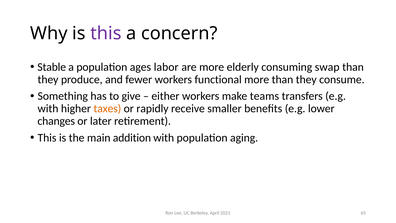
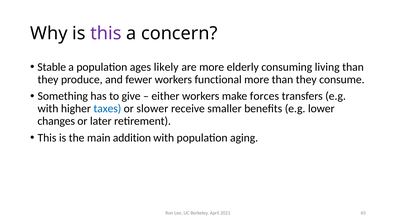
labor: labor -> likely (166, 67)
swap: swap -> living (327, 67)
teams: teams -> forces (264, 96)
taxes colour: orange -> blue (107, 109)
rapidly: rapidly -> slower (152, 109)
